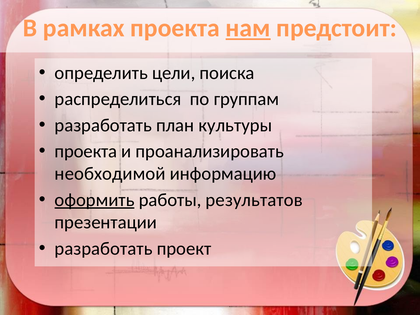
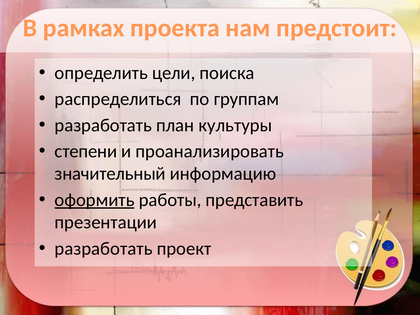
нам underline: present -> none (248, 28)
проекта: проекта -> степени (86, 151)
необходимой: необходимой -> значительный (110, 174)
результатов: результатов -> представить (254, 200)
